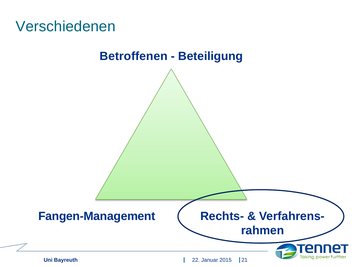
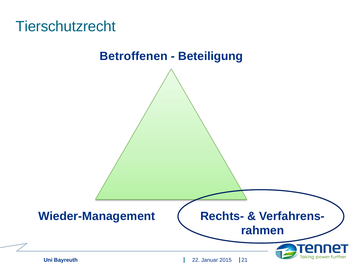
Verschiedenen: Verschiedenen -> Tierschutzrecht (66, 26)
Fangen-Management: Fangen-Management -> Wieder-Management (97, 216)
